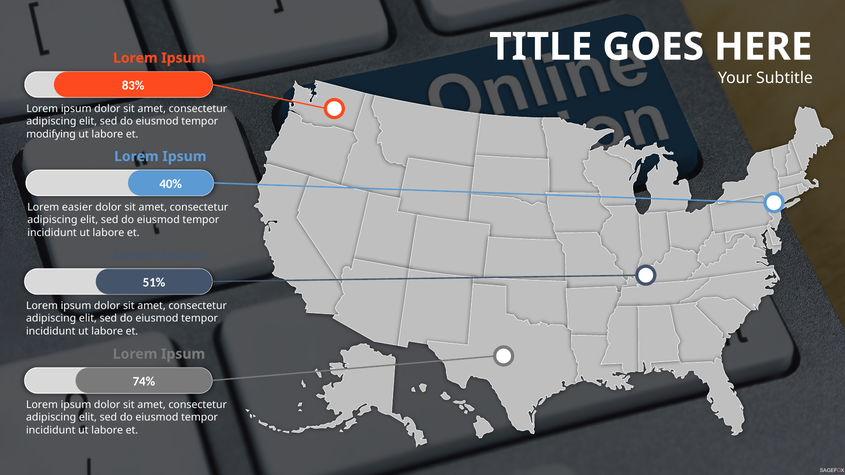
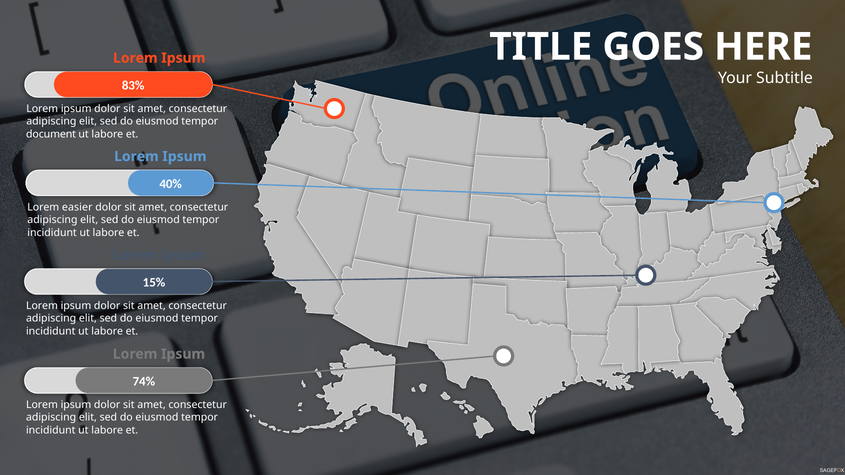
modifying: modifying -> document (51, 134)
51%: 51% -> 15% (154, 283)
